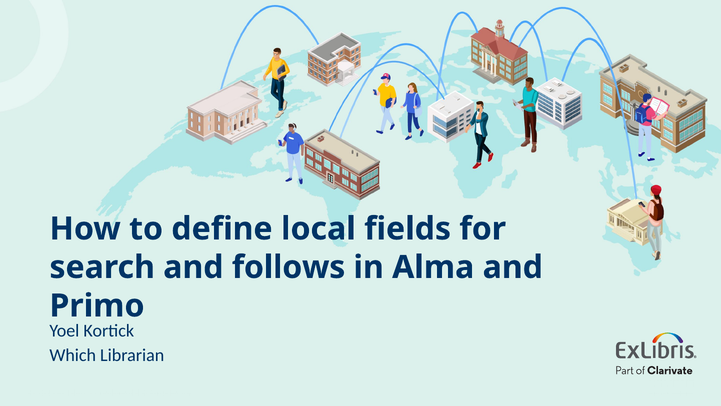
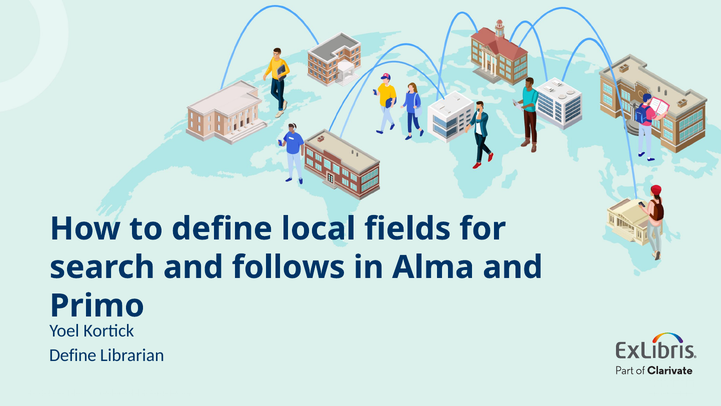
Which: Which -> Define (73, 355)
